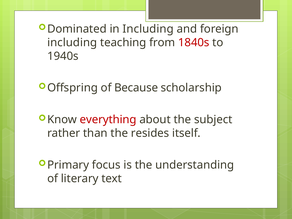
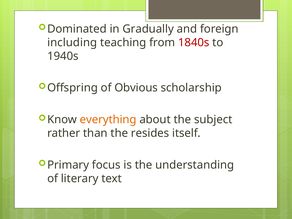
in Including: Including -> Gradually (148, 29)
Because: Because -> Obvious (136, 88)
everything colour: red -> orange (108, 120)
